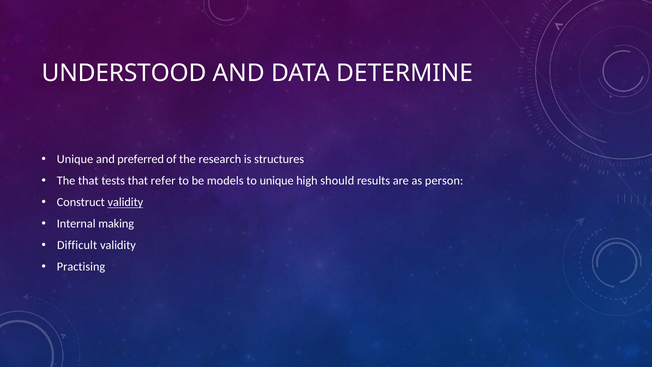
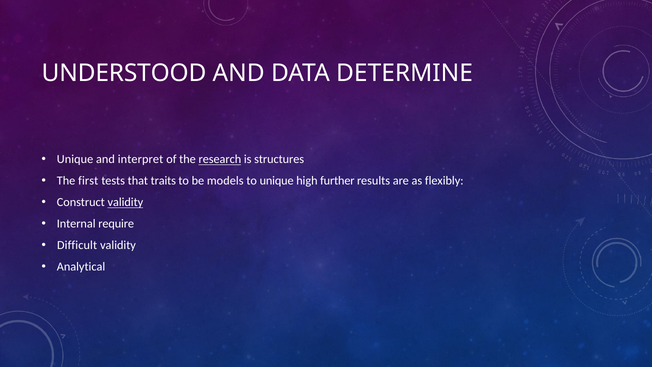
preferred: preferred -> interpret (141, 159)
research underline: none -> present (220, 159)
The that: that -> first (88, 181)
refer: refer -> traits (163, 181)
should: should -> further (337, 181)
person: person -> flexibly (444, 181)
making: making -> require (116, 224)
Practising: Practising -> Analytical (81, 267)
